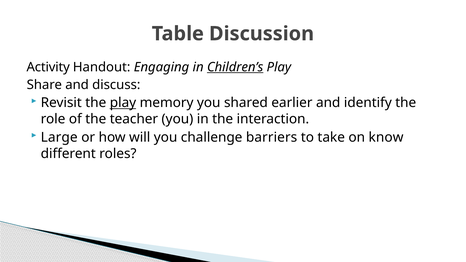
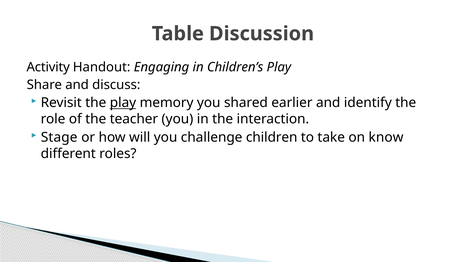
Children’s underline: present -> none (235, 67)
Large: Large -> Stage (59, 137)
barriers: barriers -> children (272, 137)
